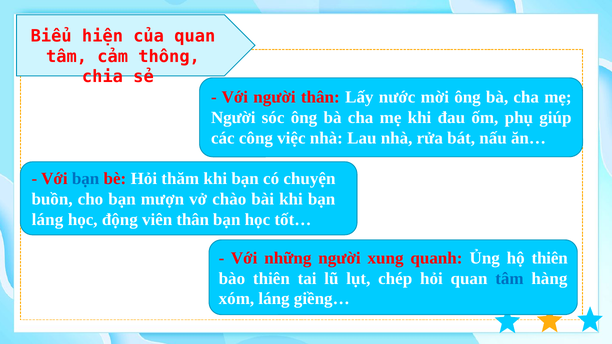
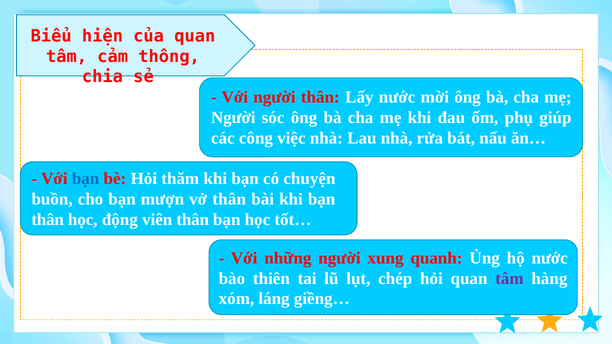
vở chào: chào -> thân (229, 199)
láng: láng -> thân (48, 220)
hộ thiên: thiên -> nước (550, 258)
tâm colour: blue -> purple (509, 279)
